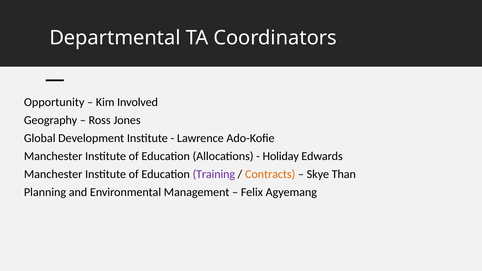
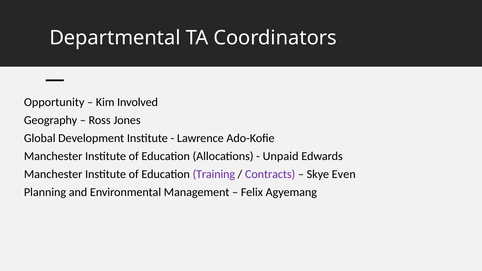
Holiday: Holiday -> Unpaid (281, 156)
Contracts colour: orange -> purple (270, 174)
Than: Than -> Even (344, 174)
